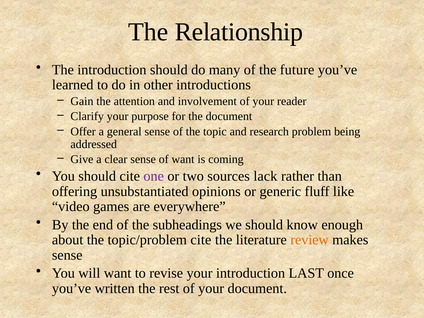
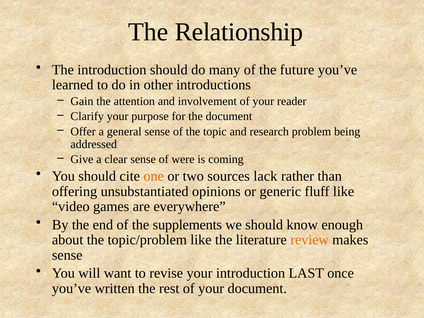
of want: want -> were (183, 159)
one colour: purple -> orange (154, 176)
subheadings: subheadings -> supplements (187, 225)
topic/problem cite: cite -> like (201, 240)
